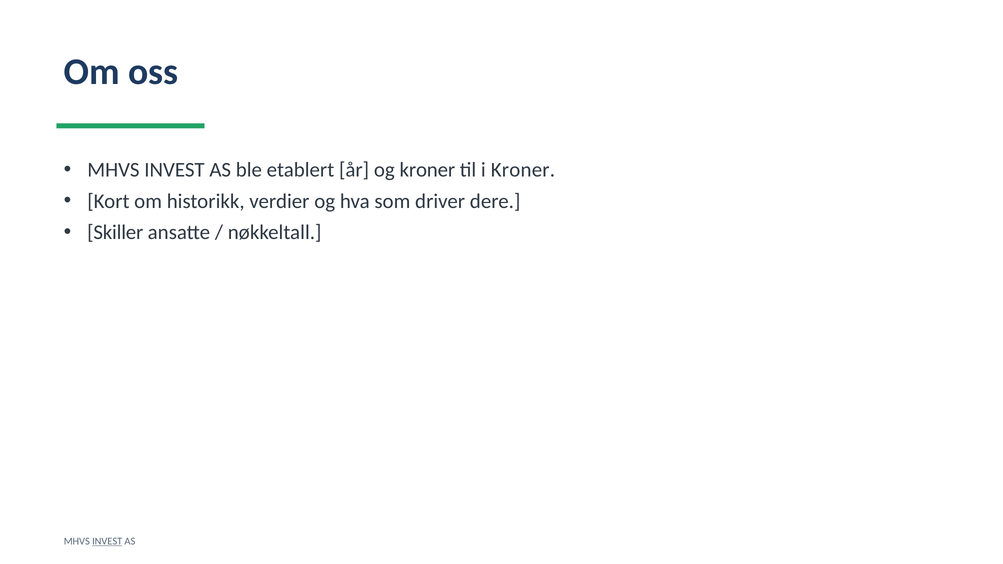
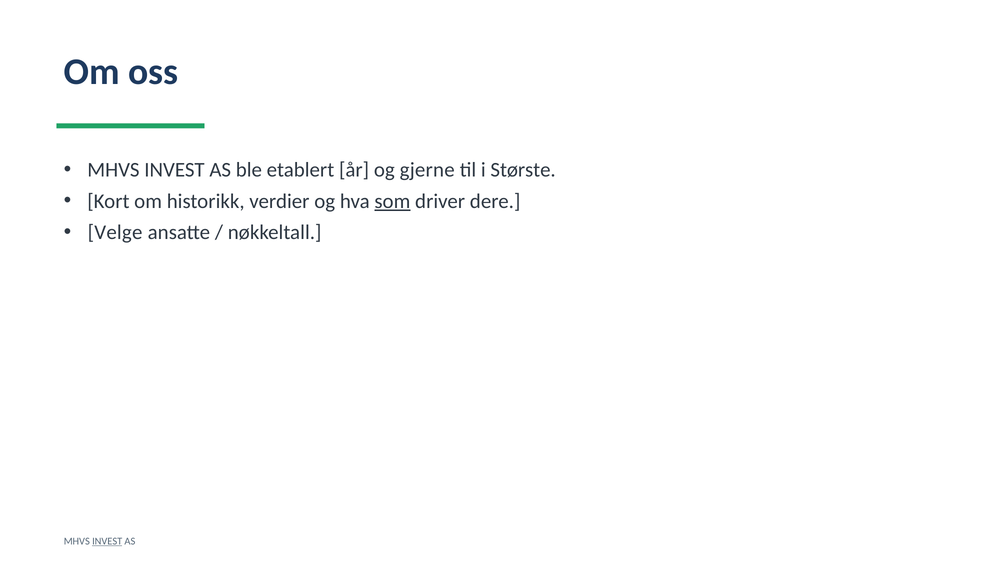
og kroner: kroner -> gjerne (427, 170)
i Kroner: Kroner -> Største (523, 170)
som underline: none -> present (392, 201)
Skiller: Skiller -> Velge (115, 233)
